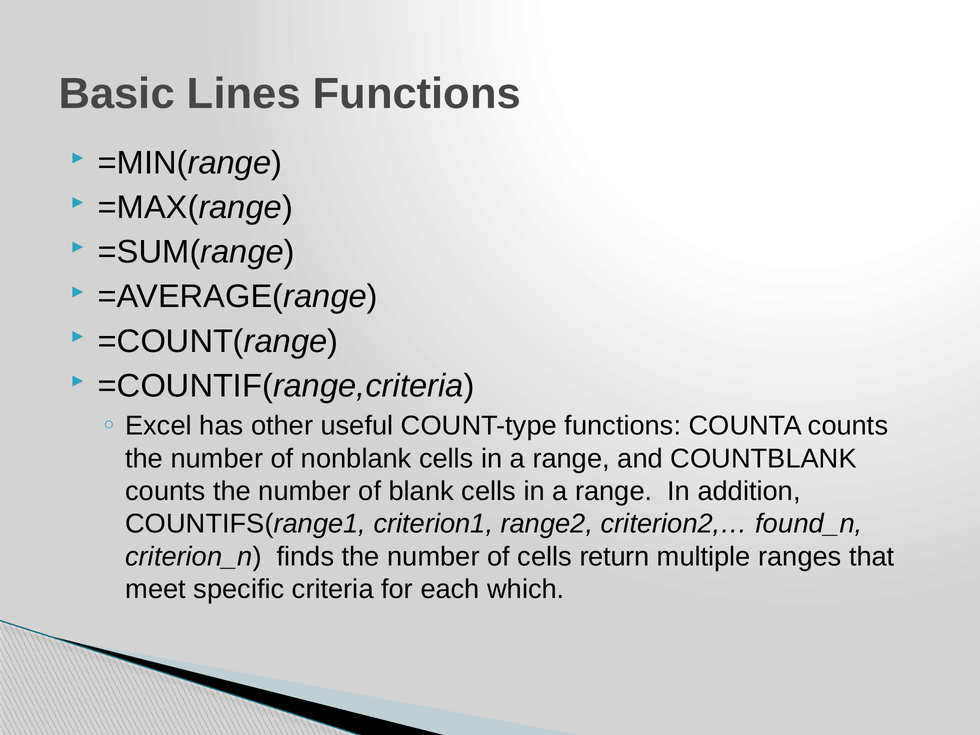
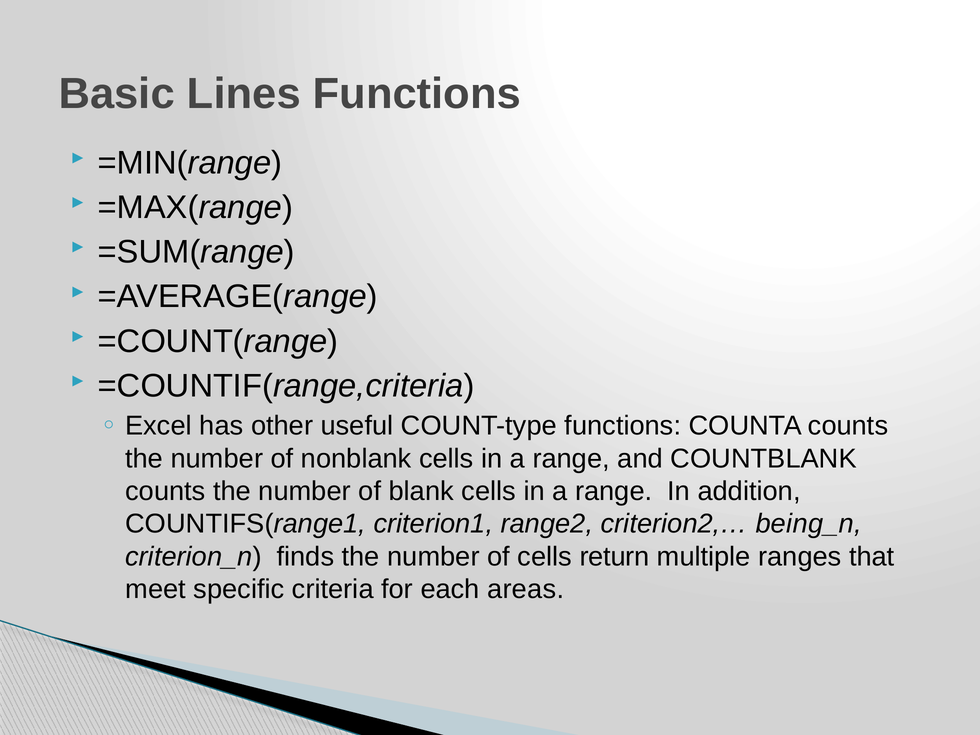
found_n: found_n -> being_n (809, 524)
which: which -> areas (526, 589)
